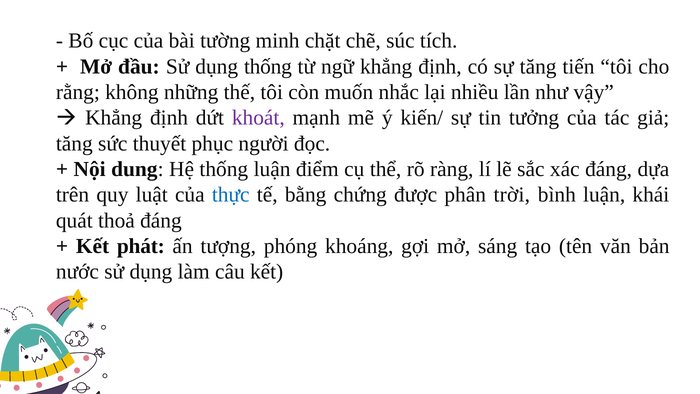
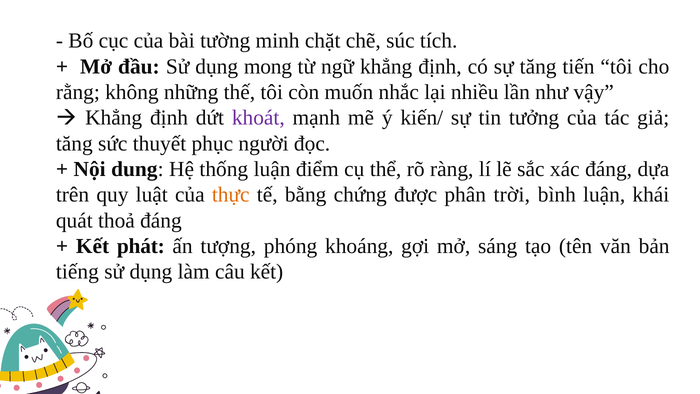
dụng thống: thống -> mong (268, 66)
thực colour: blue -> orange (231, 195)
nước: nước -> tiếng (77, 272)
